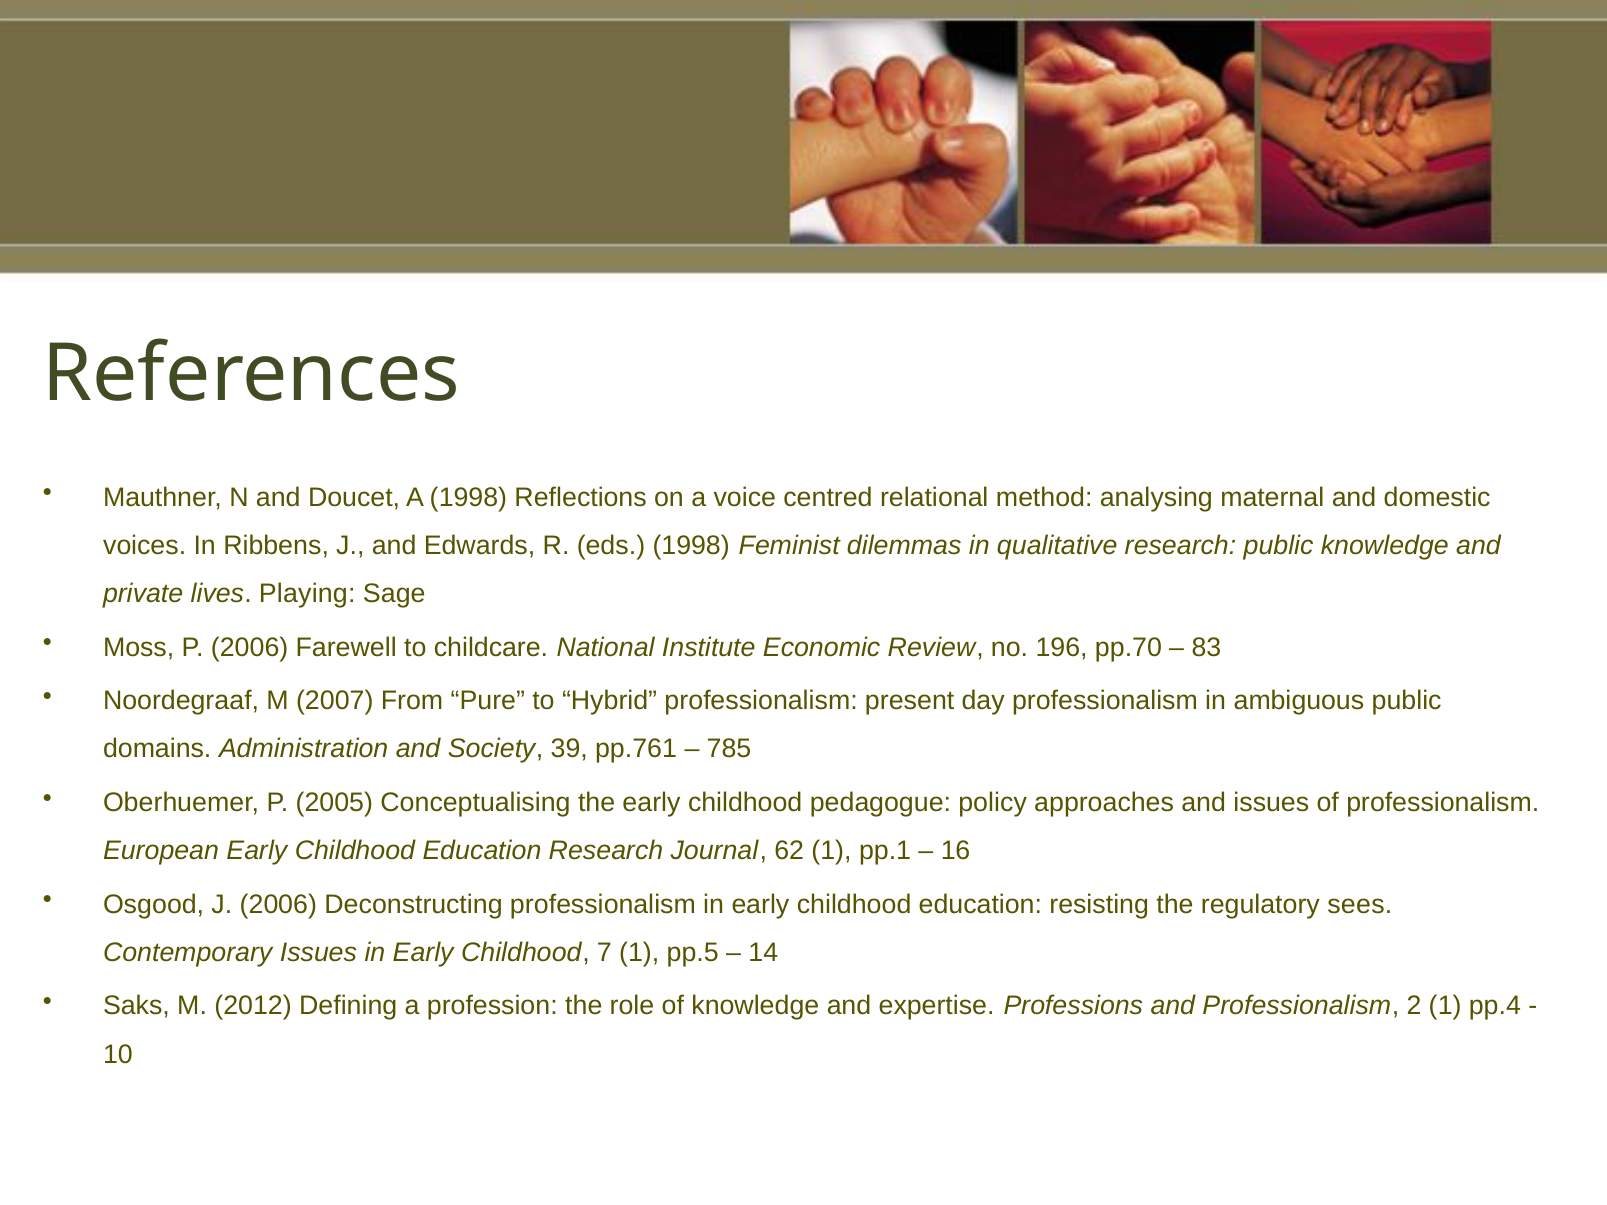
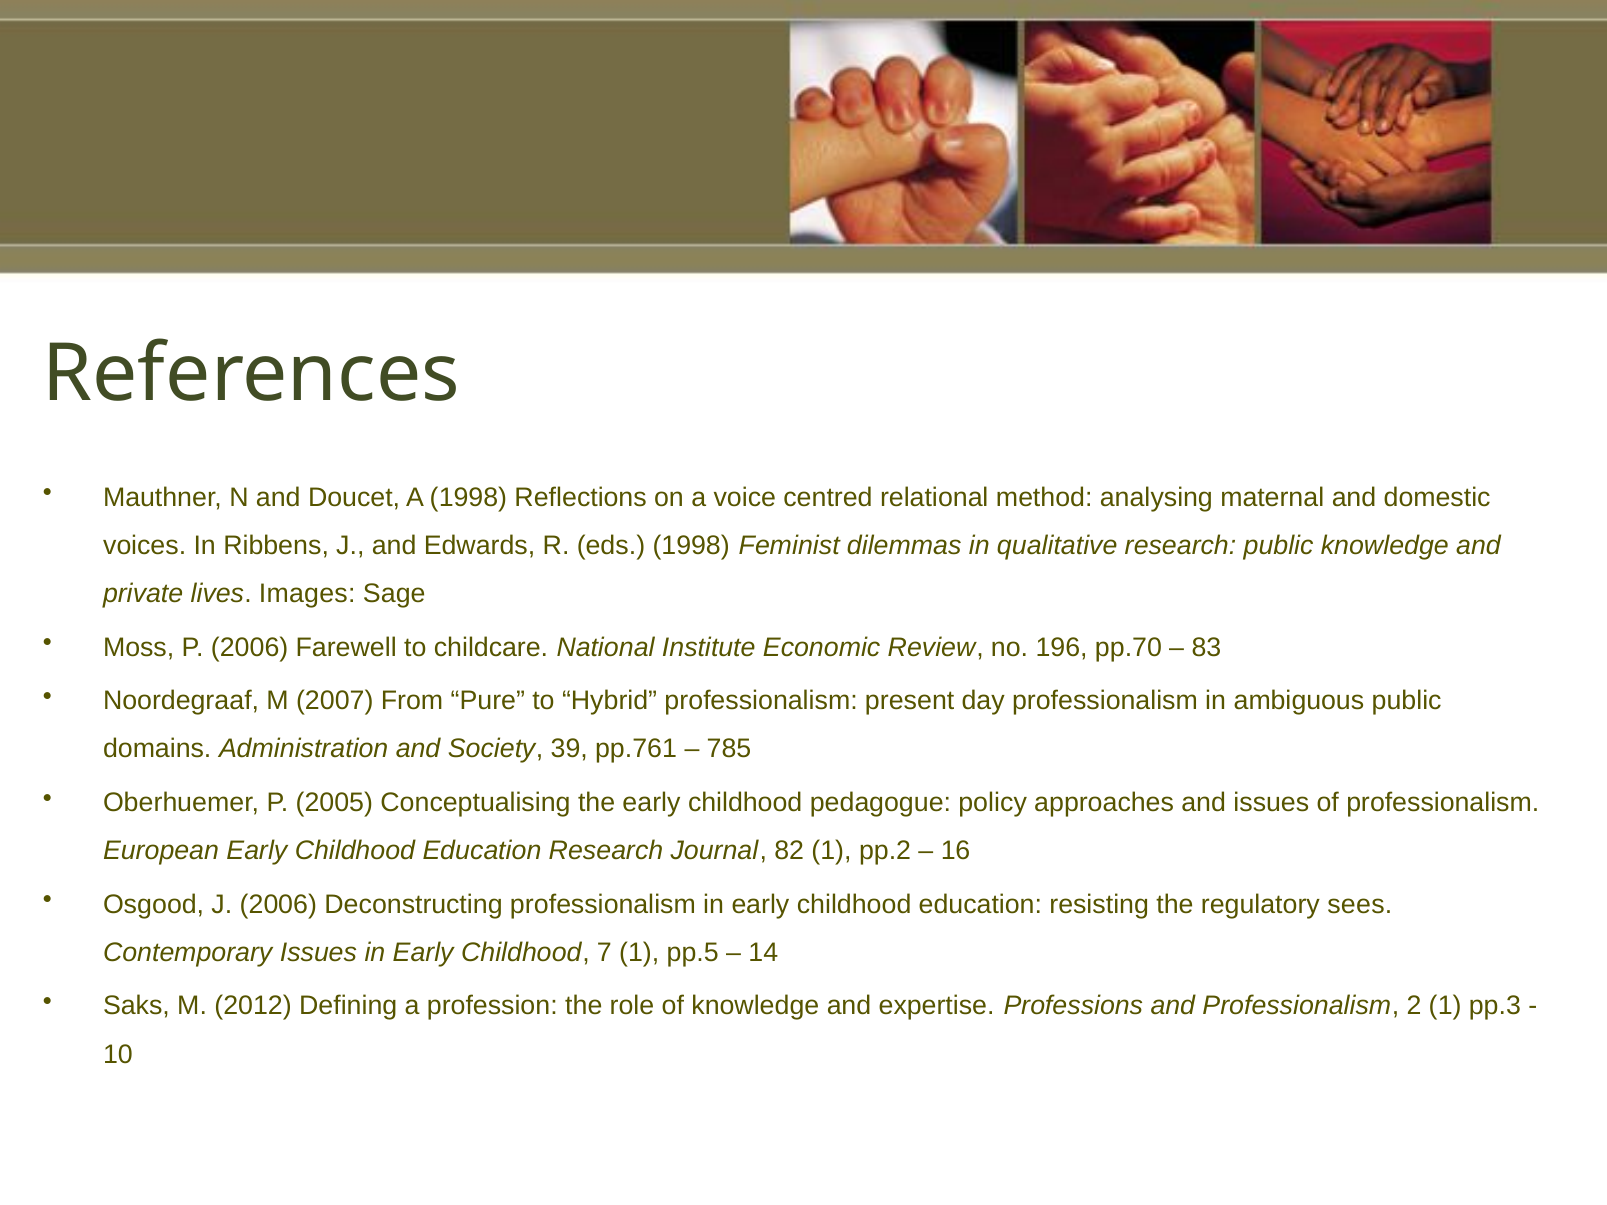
Playing: Playing -> Images (307, 594)
62: 62 -> 82 (789, 851)
pp.1: pp.1 -> pp.2 (885, 851)
pp.4: pp.4 -> pp.3 (1495, 1006)
